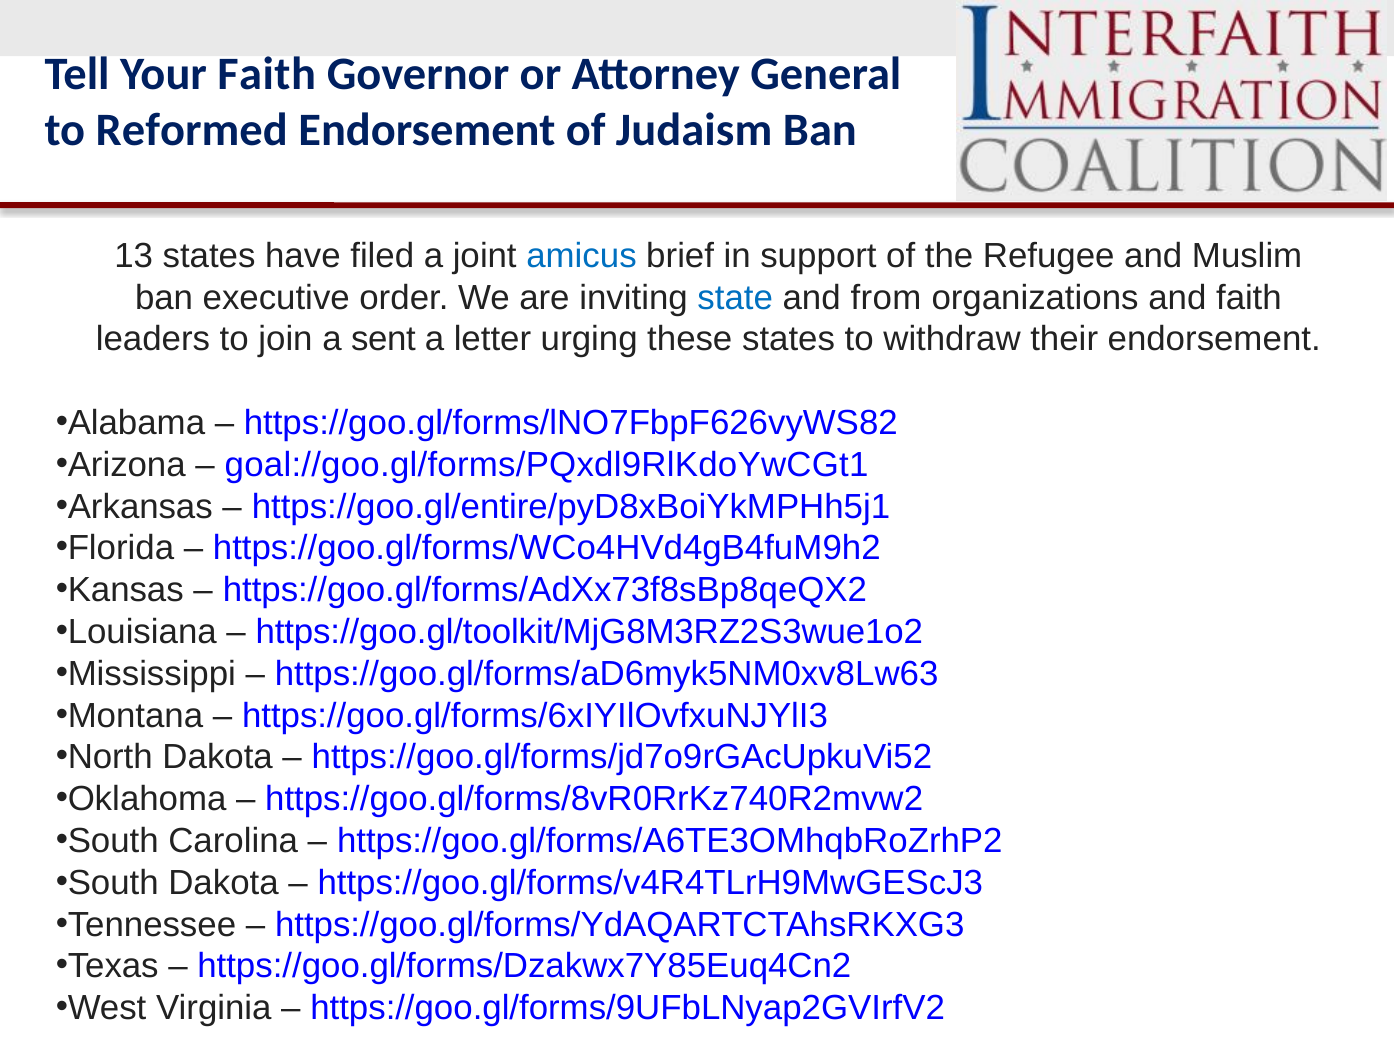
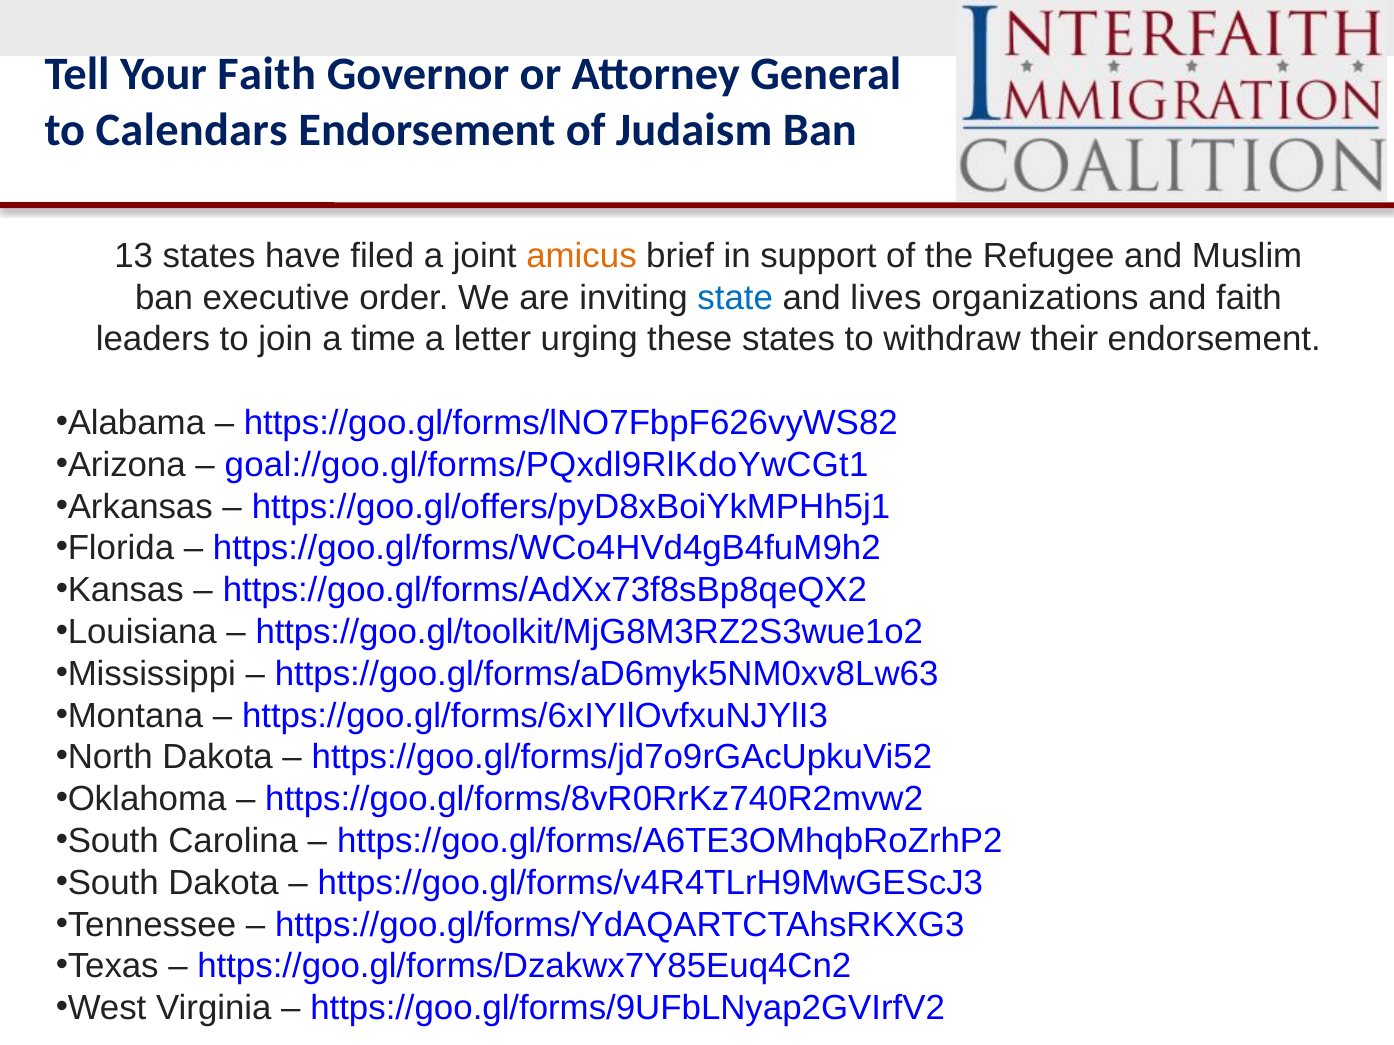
Reformed: Reformed -> Calendars (192, 130)
amicus colour: blue -> orange (582, 256)
from: from -> lives (886, 298)
sent: sent -> time (383, 340)
https://goo.gl/entire/pyD8xBoiYkMPHh5j1: https://goo.gl/entire/pyD8xBoiYkMPHh5j1 -> https://goo.gl/offers/pyD8xBoiYkMPHh5j1 (571, 507)
